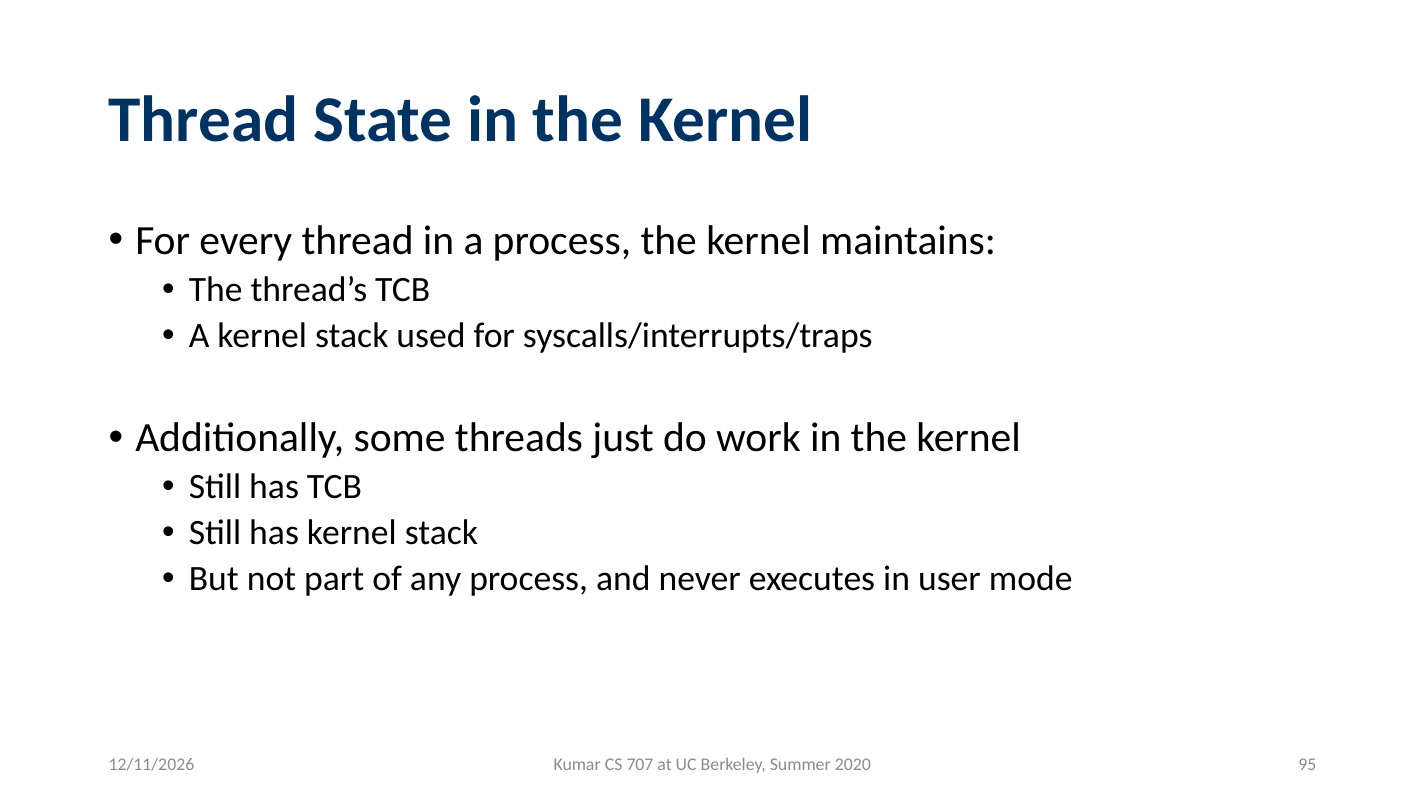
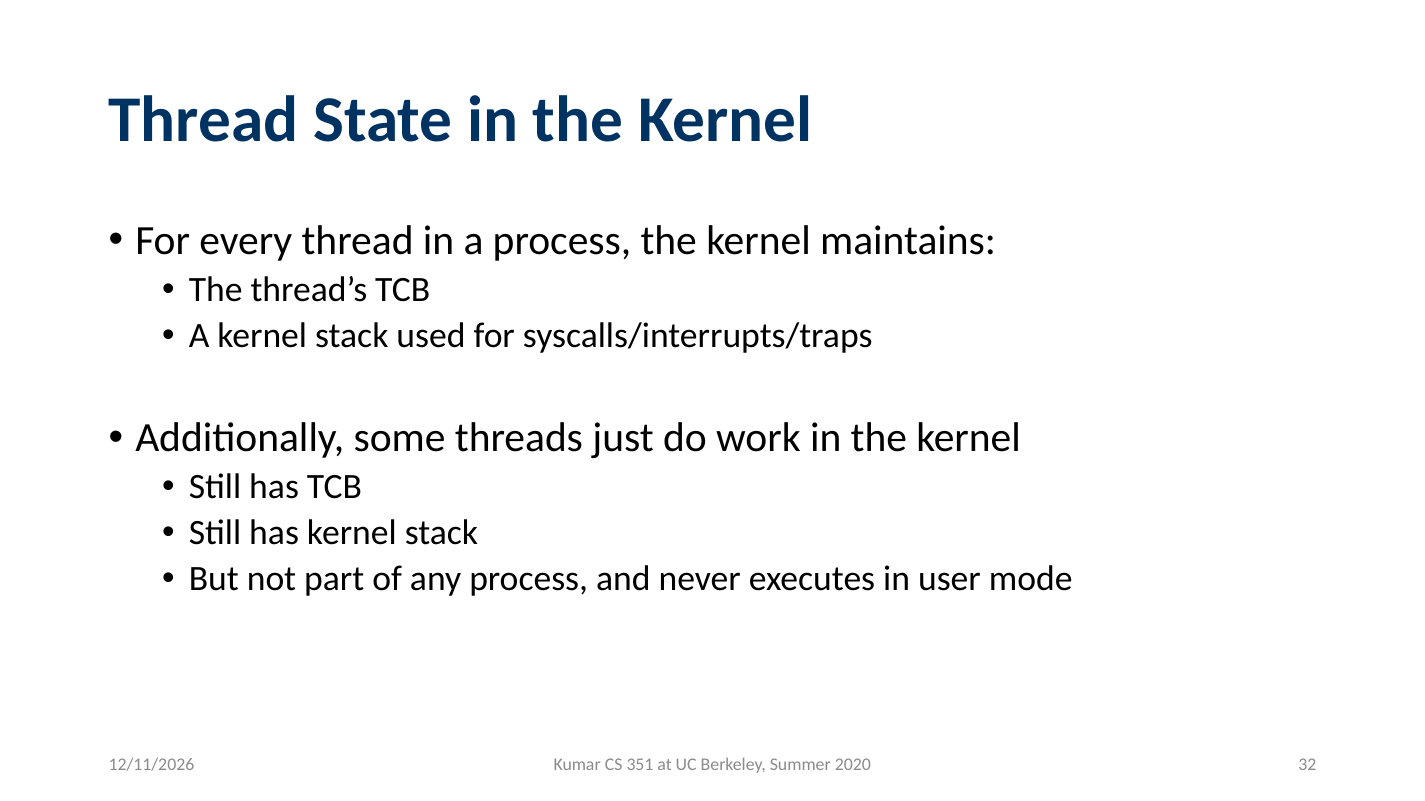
707: 707 -> 351 (640, 765)
95: 95 -> 32 (1307, 765)
